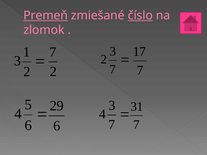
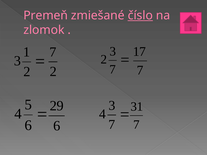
Premeň underline: present -> none (46, 15)
